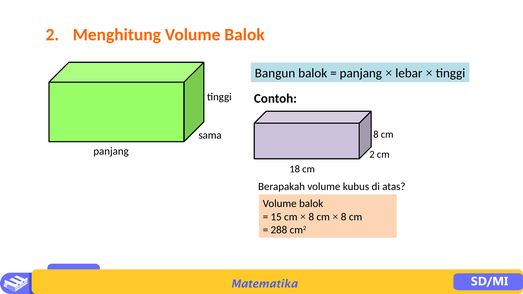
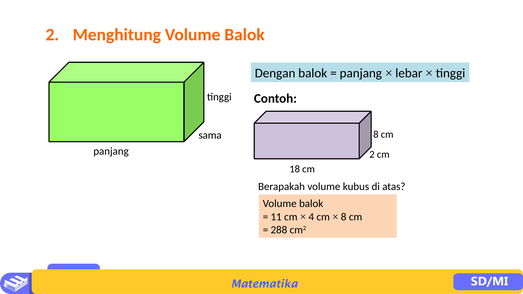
Bangun: Bangun -> Dengan (275, 73)
15: 15 -> 11 (276, 217)
8: 8 -> 4 (311, 217)
